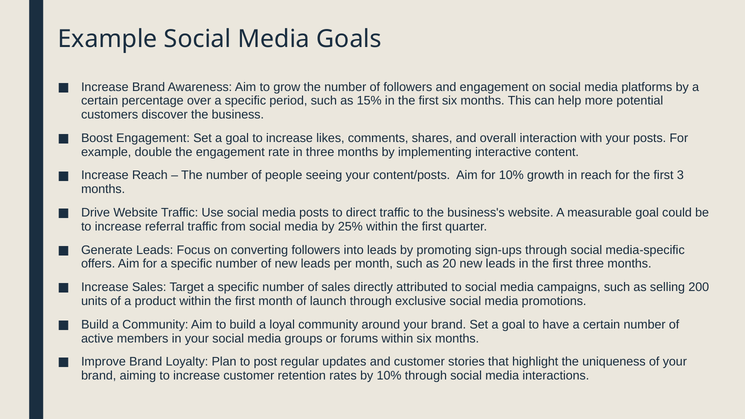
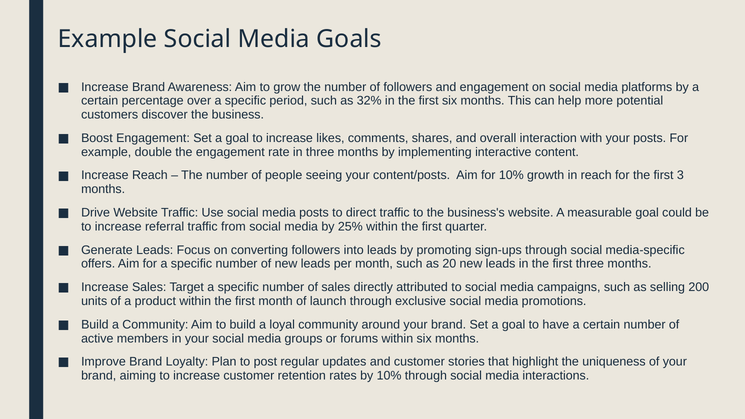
15%: 15% -> 32% (369, 101)
